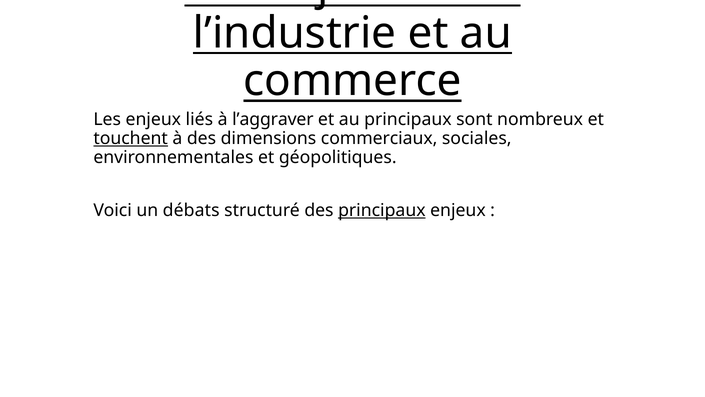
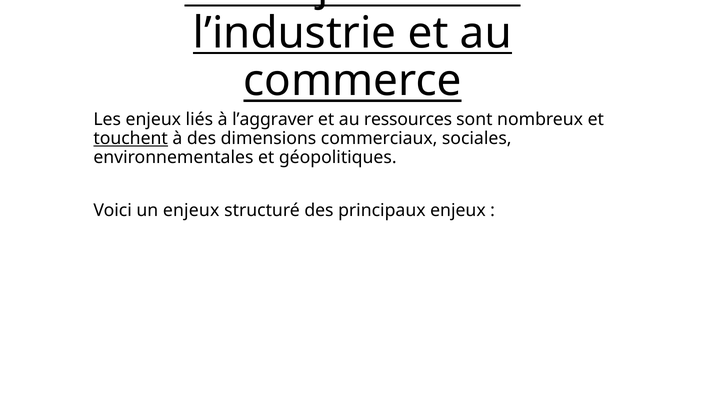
au principaux: principaux -> ressources (408, 119)
un débats: débats -> enjeux (191, 210)
principaux underline: present -> none (382, 210)
